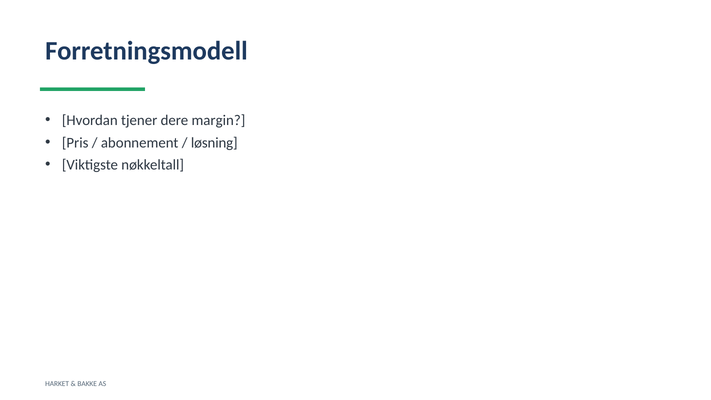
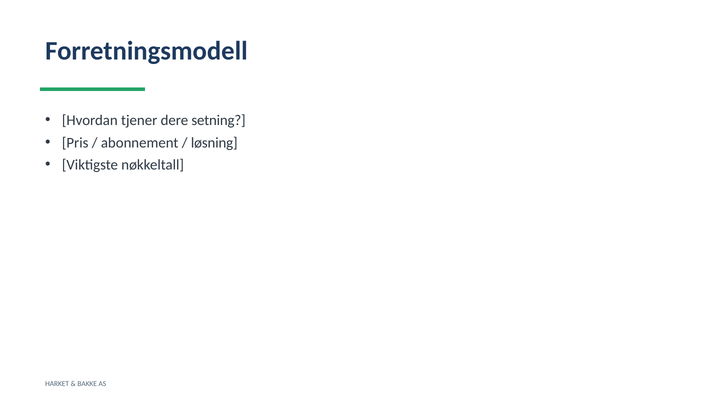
margin: margin -> setning (219, 120)
